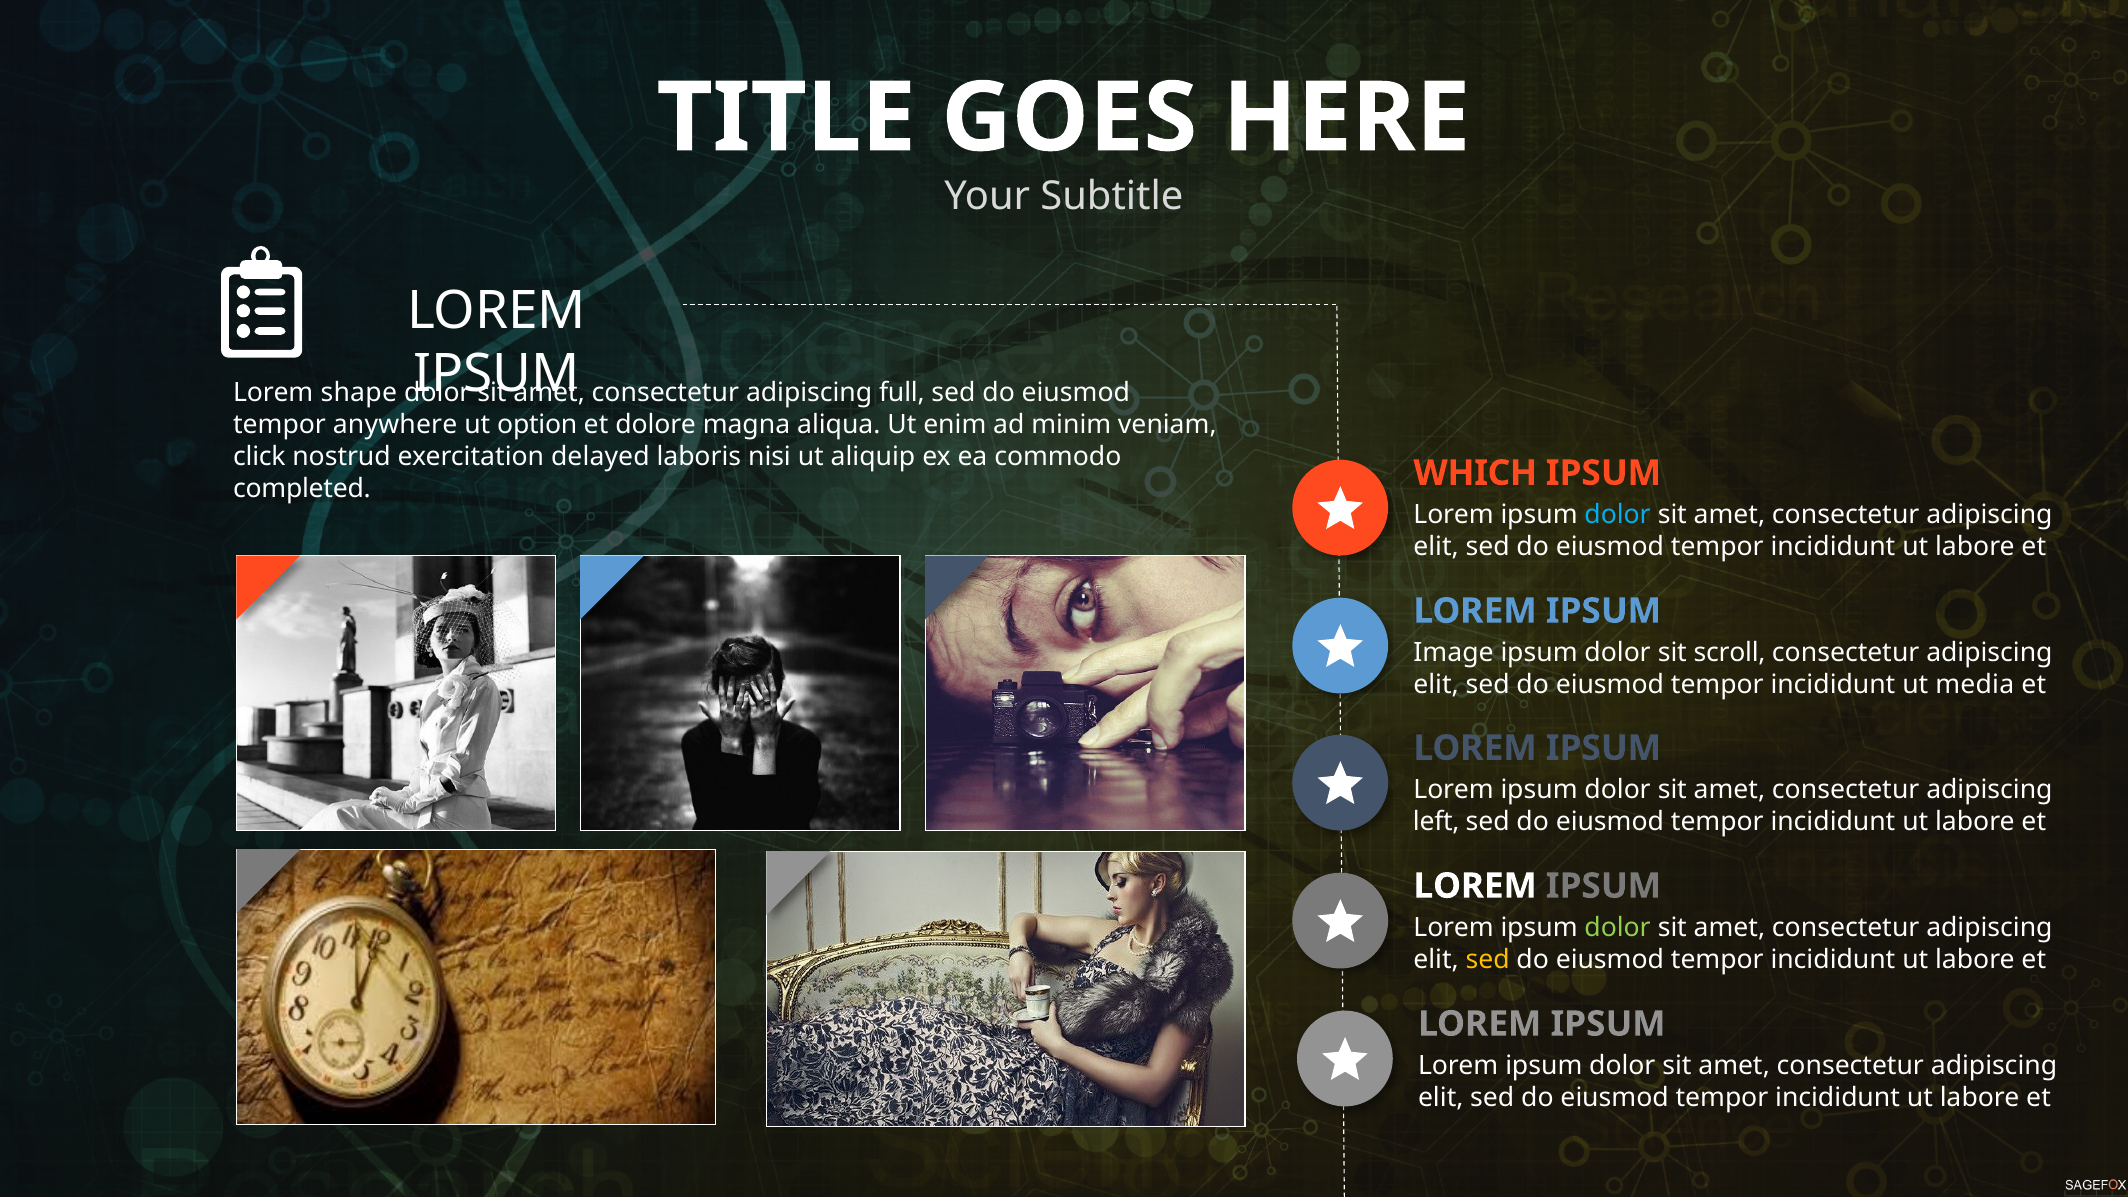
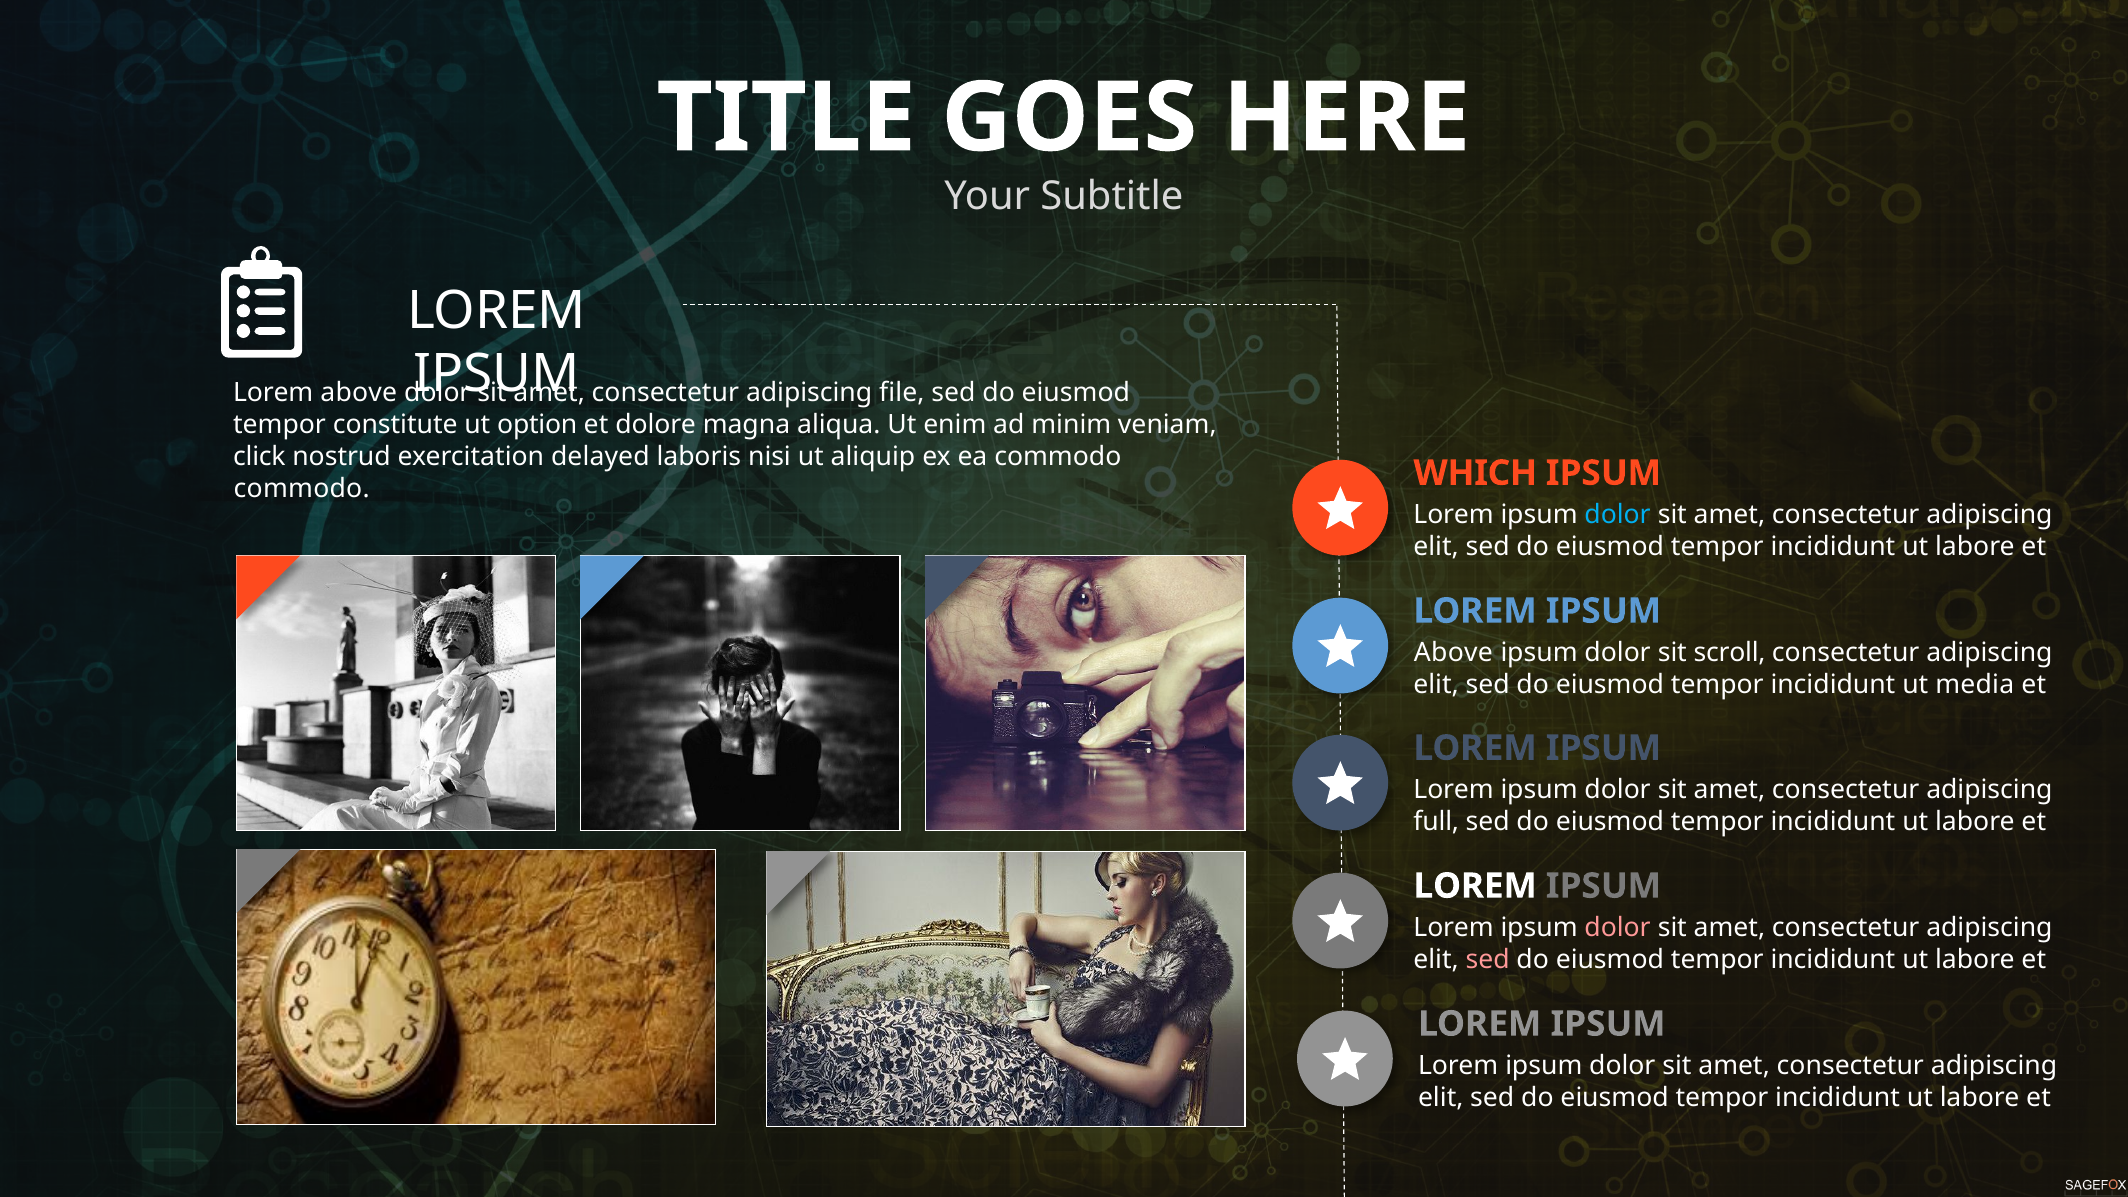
Lorem shape: shape -> above (359, 393)
full: full -> file (902, 393)
anywhere: anywhere -> constitute (395, 425)
completed: completed -> commodo (302, 488)
Image: Image -> Above (1453, 653)
left: left -> full (1436, 822)
dolor colour: light green -> pink (1618, 928)
sed colour: yellow -> pink (1488, 960)
